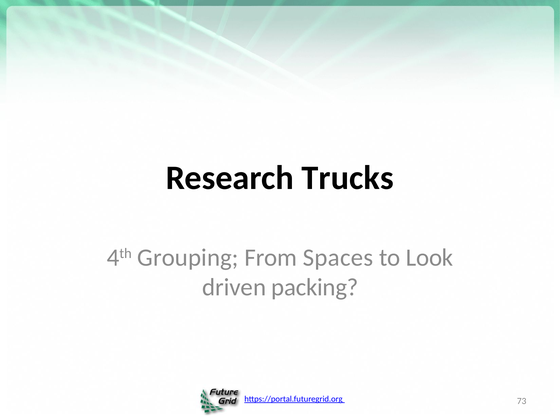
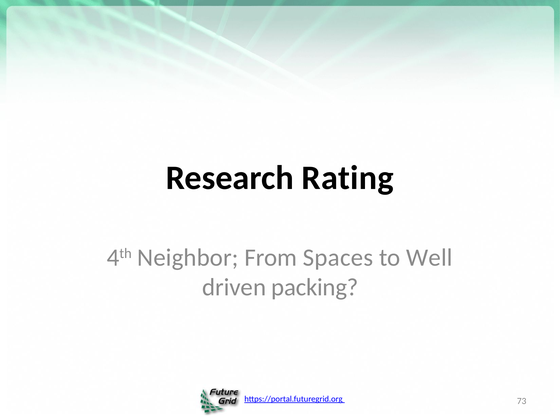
Trucks: Trucks -> Rating (348, 178)
Grouping: Grouping -> Neighbor (188, 257)
Look: Look -> Well (429, 257)
